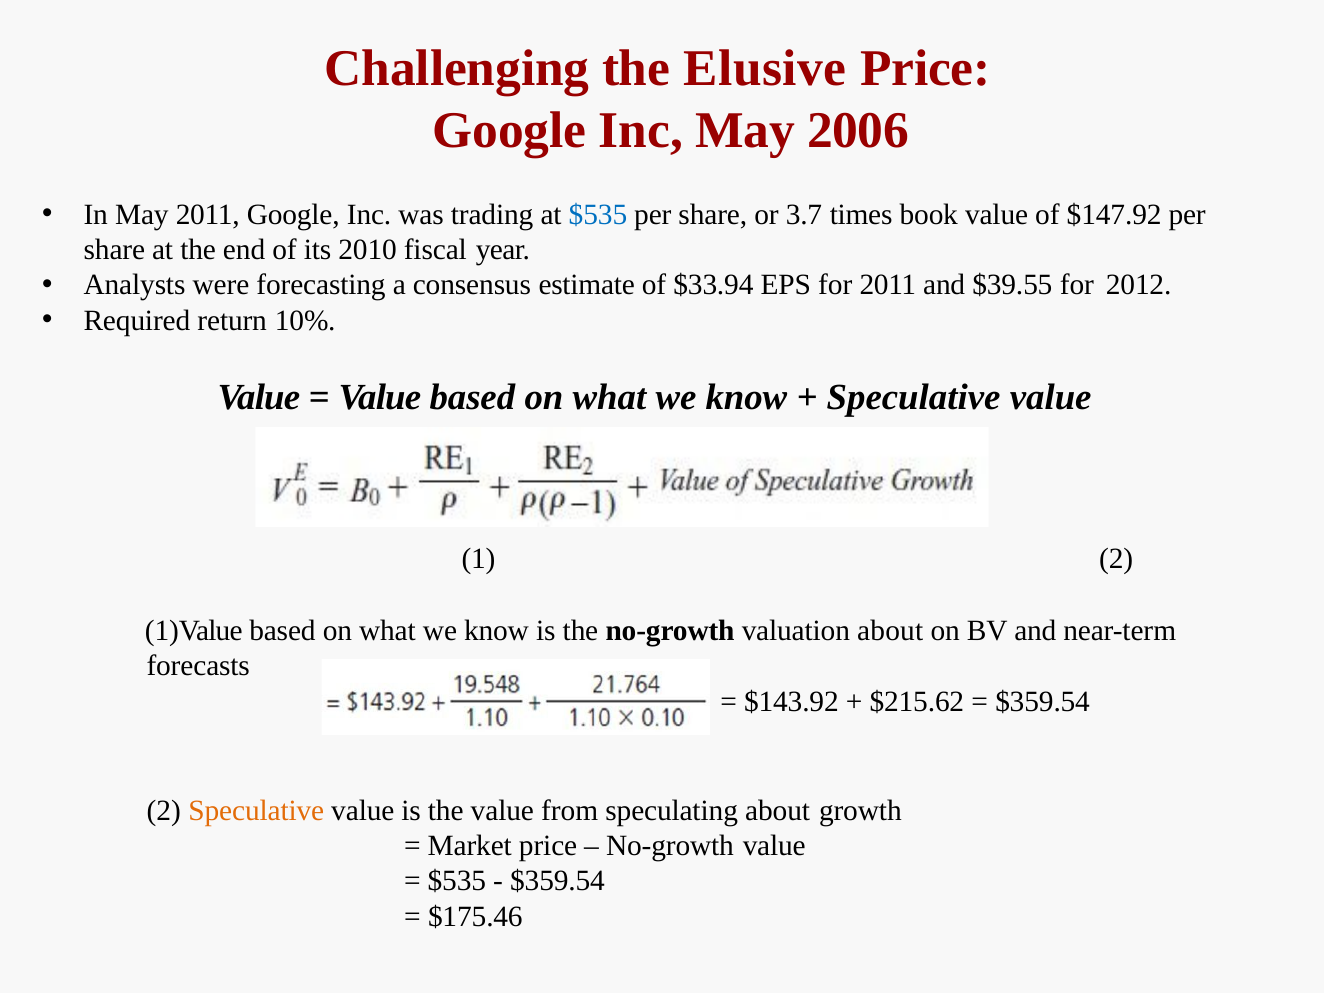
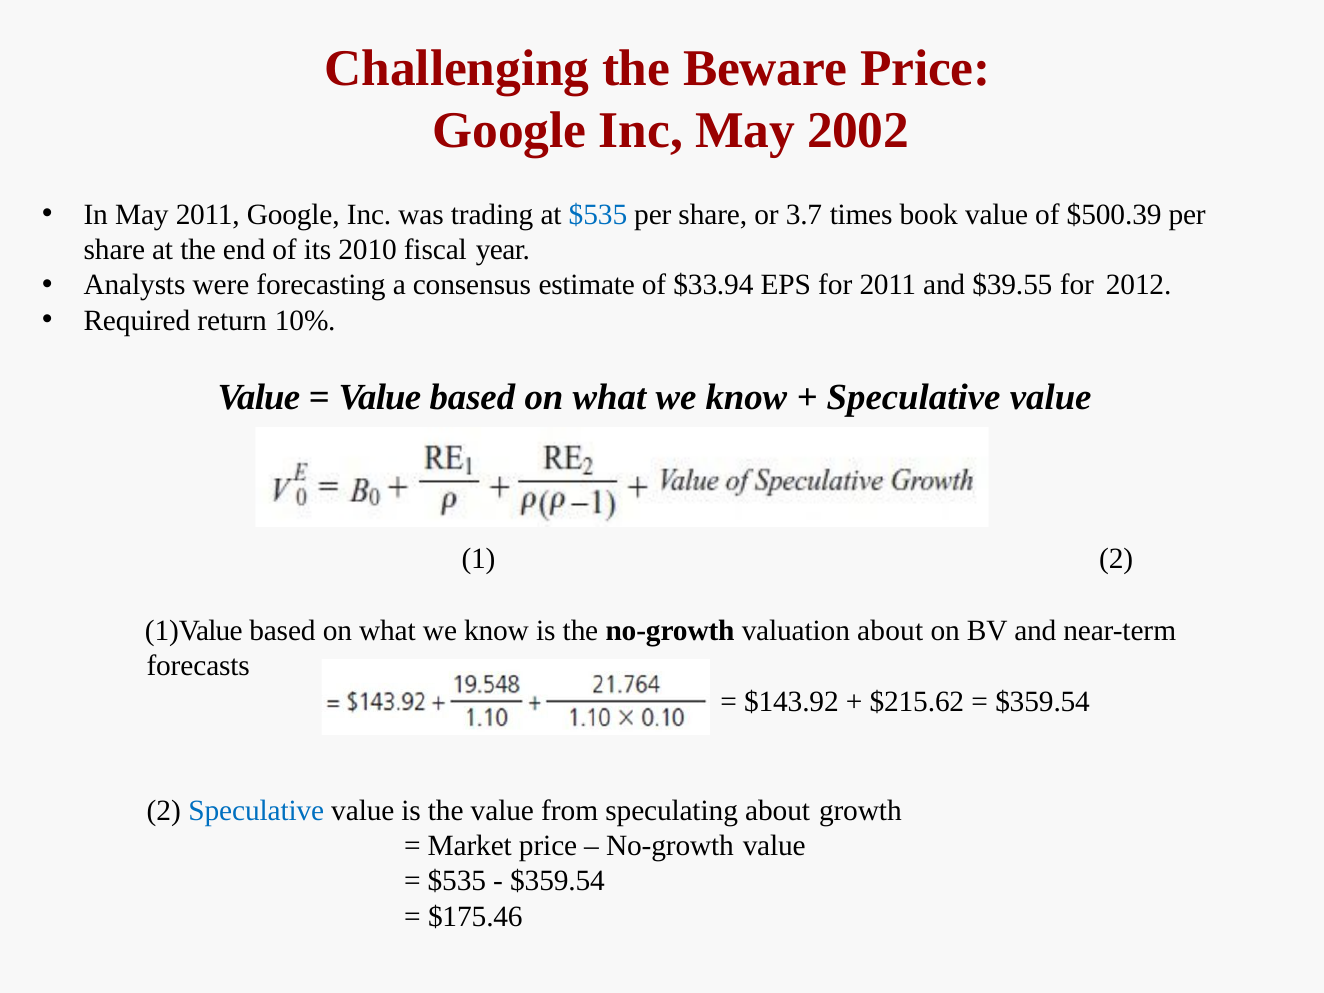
Elusive: Elusive -> Beware (765, 69)
2006: 2006 -> 2002 (858, 131)
$147.92: $147.92 -> $500.39 (1114, 215)
Speculative colour: orange -> blue (256, 811)
